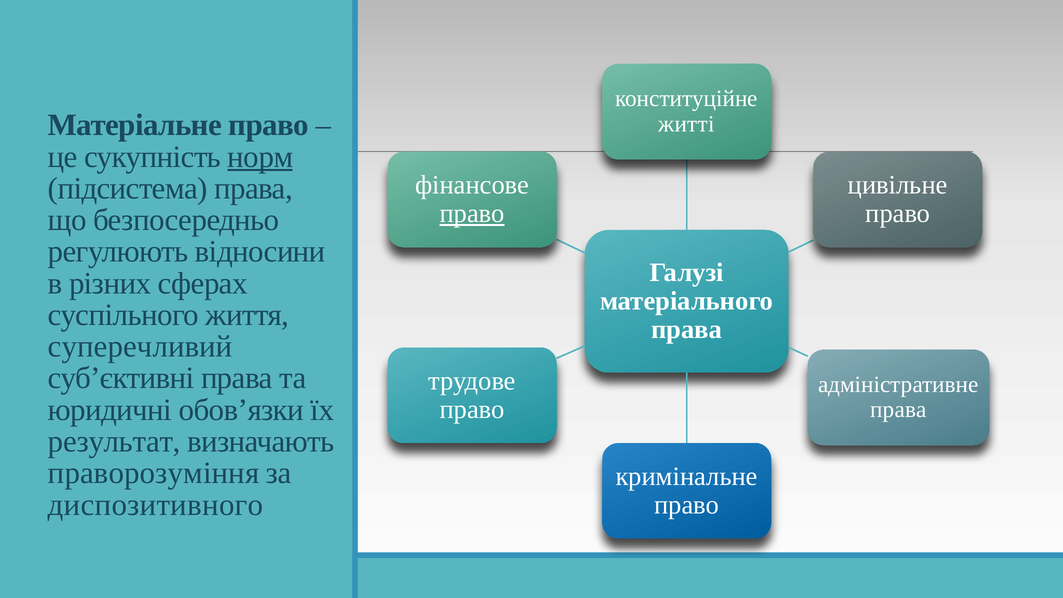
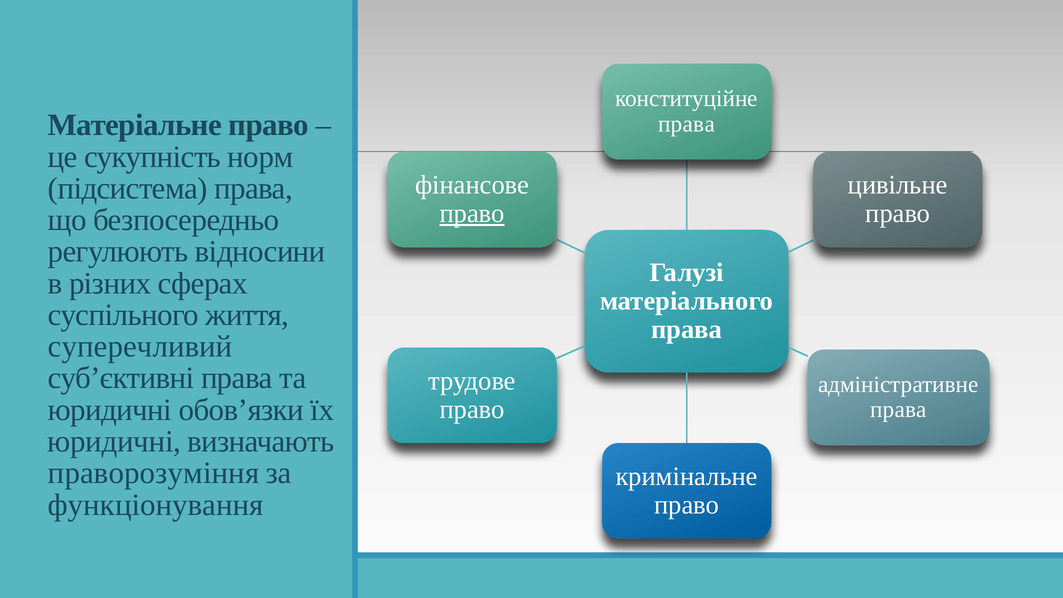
житті: житті -> права (687, 124)
норм underline: present -> none (260, 157)
результат: результат -> юридичні (114, 441)
диспозитивного: диспозитивного -> функціонування (156, 505)
